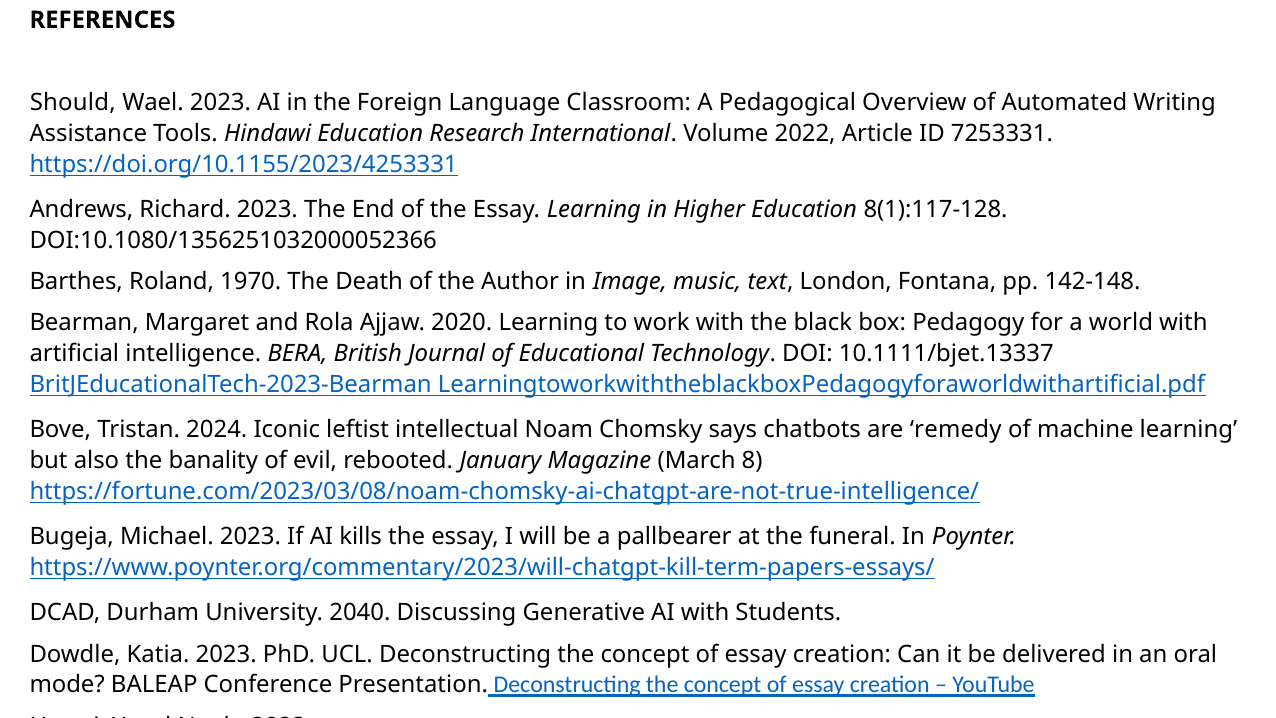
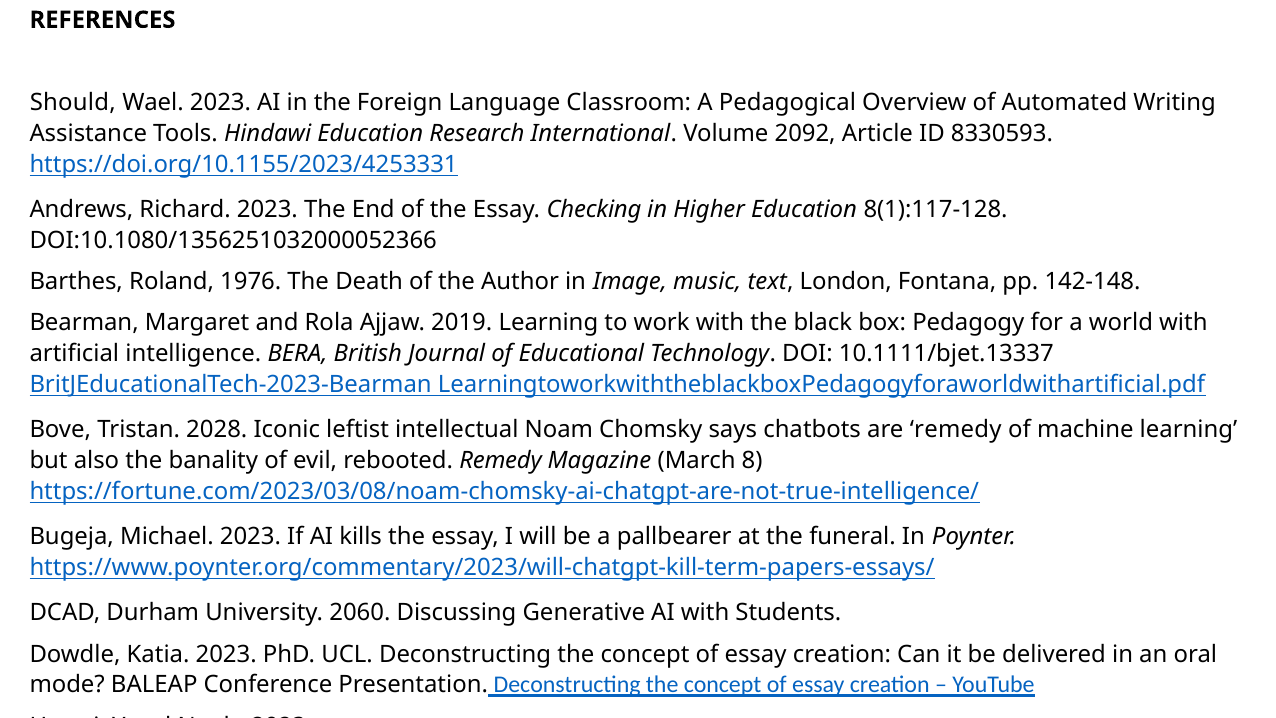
2022: 2022 -> 2092 (805, 133)
7253331: 7253331 -> 8330593 (1002, 133)
Essay Learning: Learning -> Checking (594, 209)
1970: 1970 -> 1976 (251, 281)
2020: 2020 -> 2019 (462, 323)
2024: 2024 -> 2028 (217, 430)
rebooted January: January -> Remedy (501, 460)
2040: 2040 -> 2060 (360, 613)
